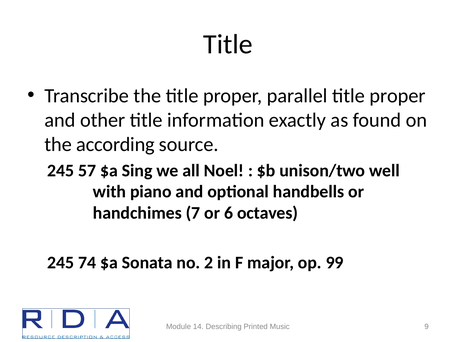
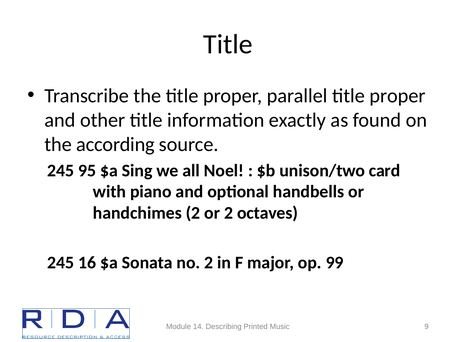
57: 57 -> 95 (87, 170)
well: well -> card (385, 170)
handchimes 7: 7 -> 2 (193, 213)
or 6: 6 -> 2 (229, 213)
74: 74 -> 16 (87, 263)
